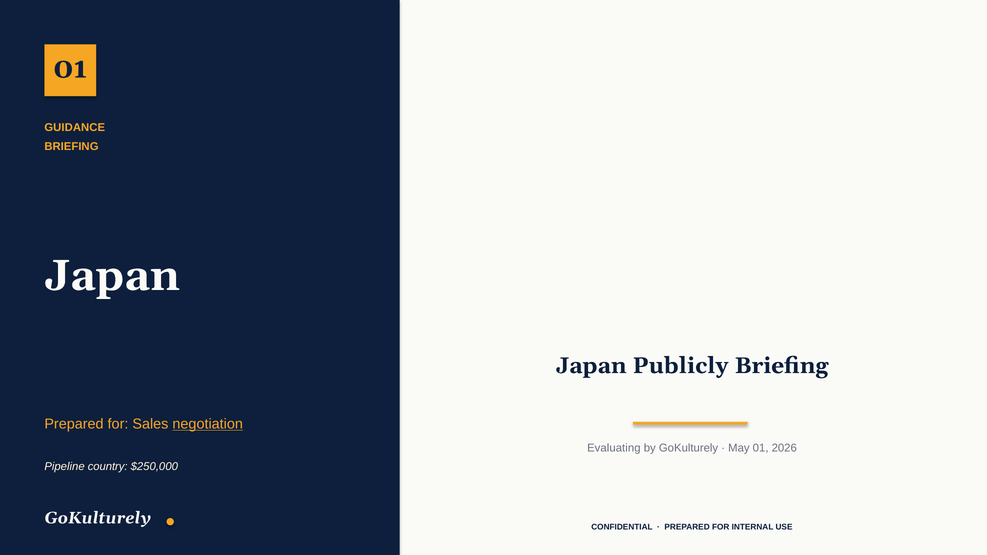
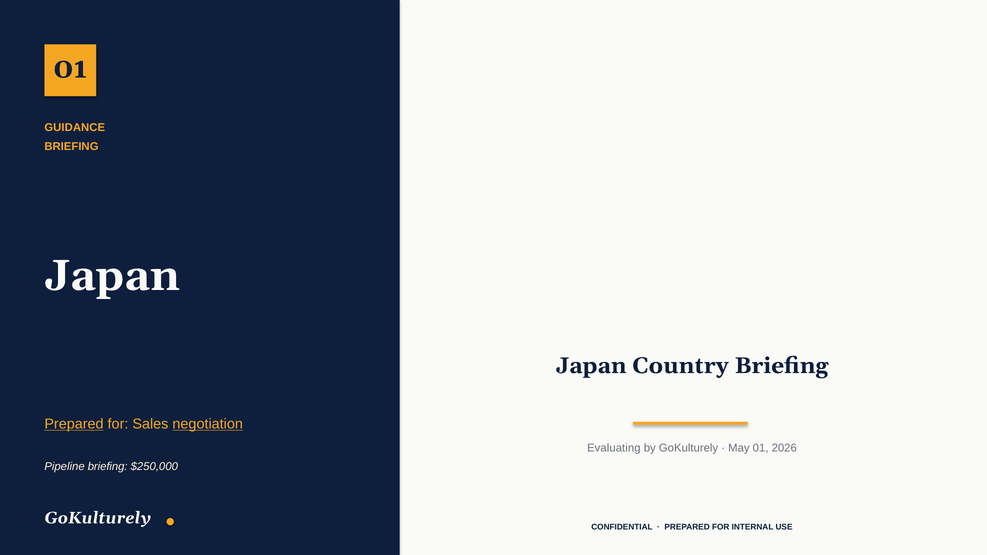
Publicly: Publicly -> Country (680, 366)
Prepared underline: none -> present (74, 424)
Pipeline country: country -> briefing (108, 467)
